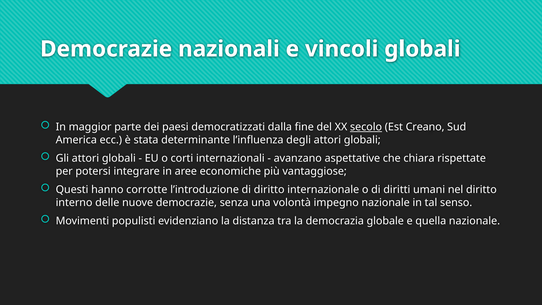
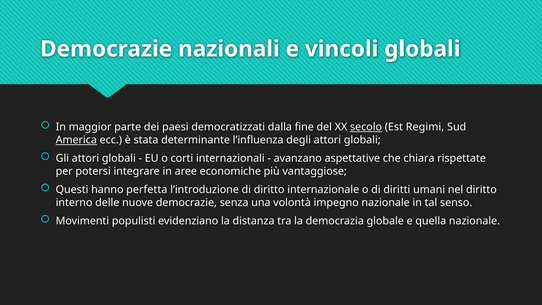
Creano: Creano -> Regimi (425, 127)
America underline: none -> present (76, 140)
corrotte: corrotte -> perfetta (147, 190)
